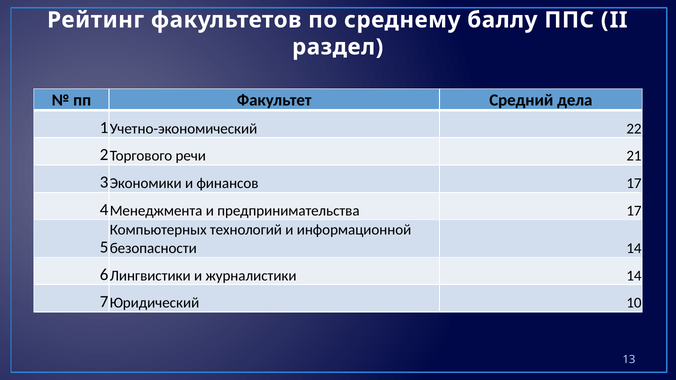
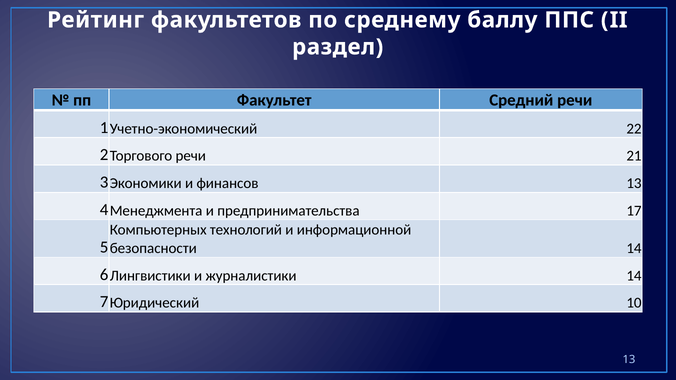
Средний дела: дела -> речи (575, 100)
финансов 17: 17 -> 13 (634, 184)
